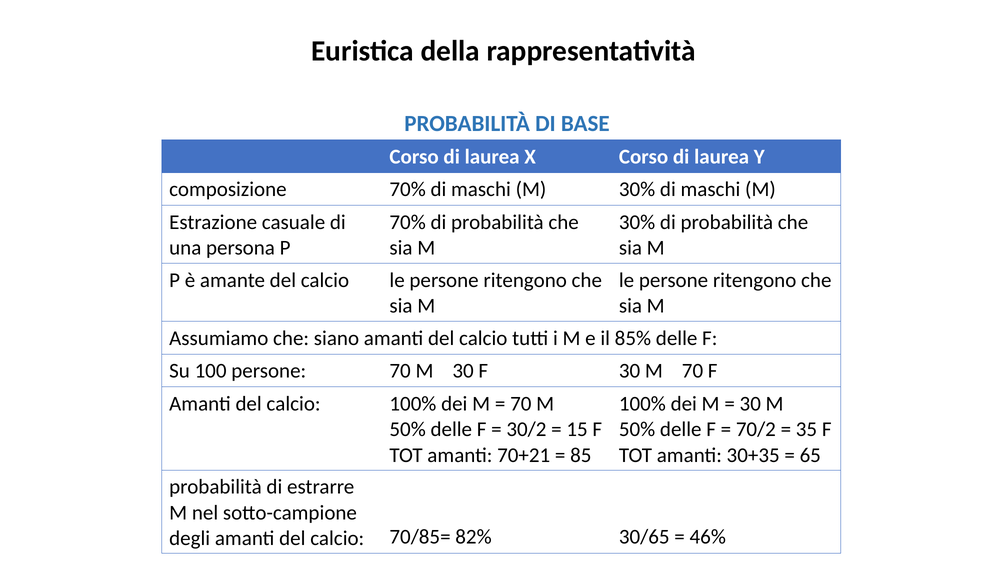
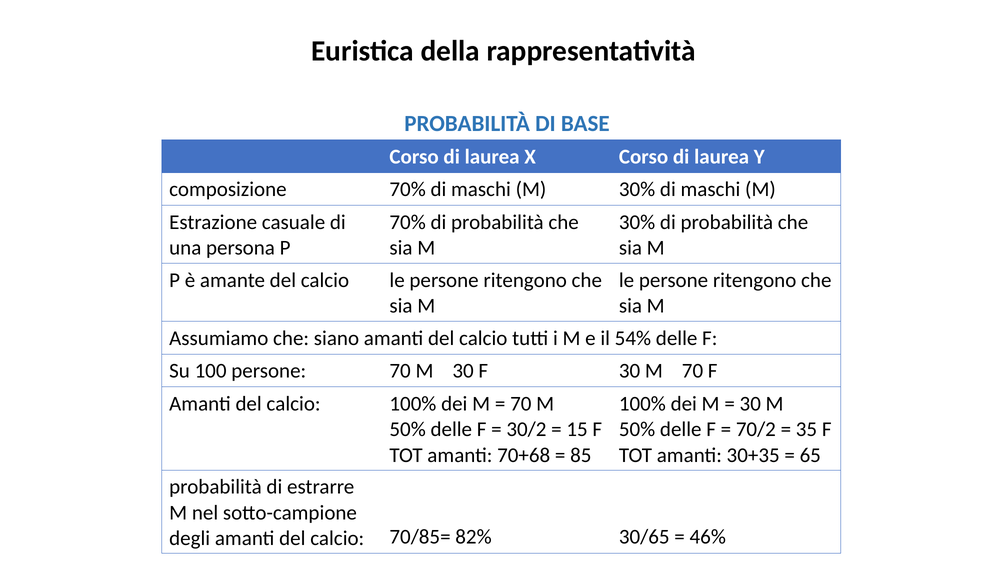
85%: 85% -> 54% (633, 338)
70+21: 70+21 -> 70+68 (524, 455)
